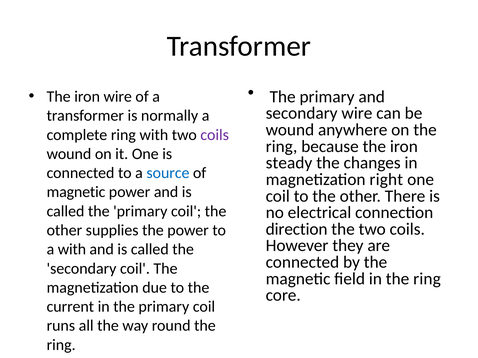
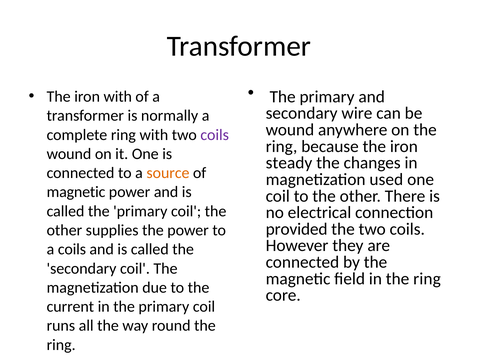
iron wire: wire -> with (118, 97)
source colour: blue -> orange (168, 173)
right: right -> used (386, 180)
direction: direction -> provided (297, 229)
a with: with -> coils (72, 250)
